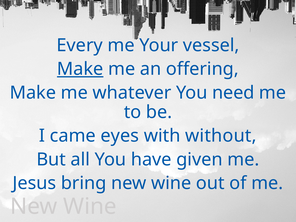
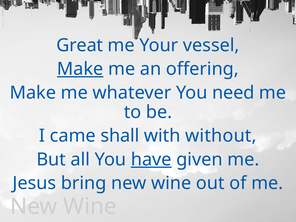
Every: Every -> Great (80, 45)
eyes: eyes -> shall (120, 136)
have underline: none -> present (151, 159)
